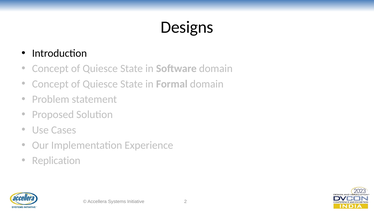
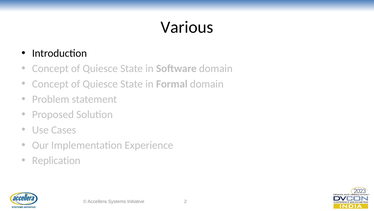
Designs: Designs -> Various (187, 27)
